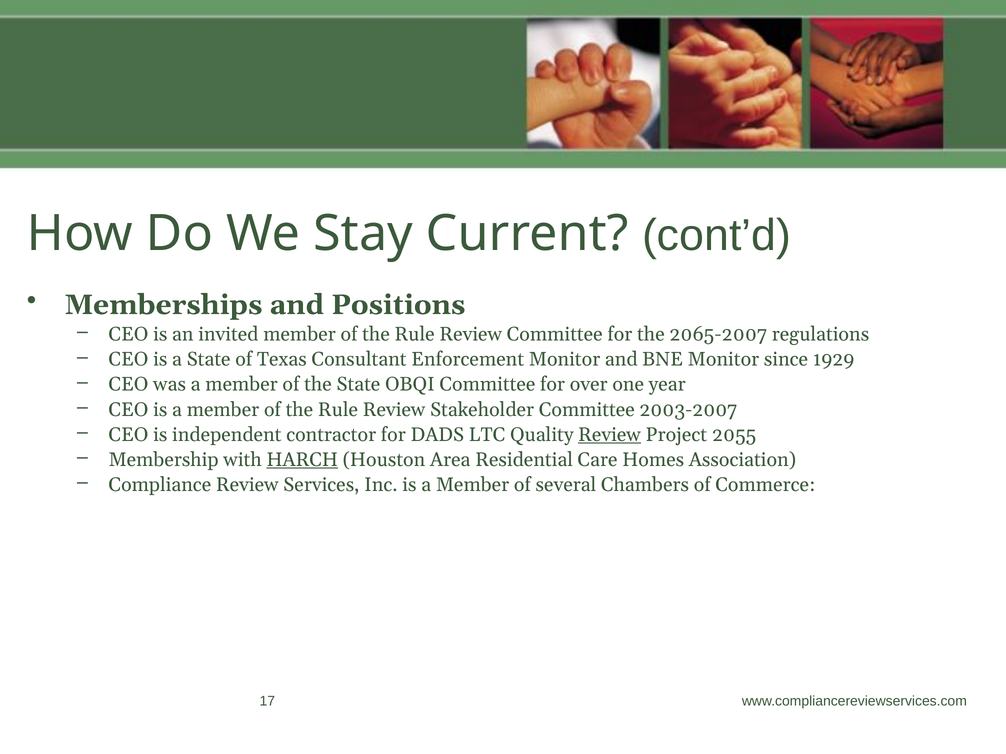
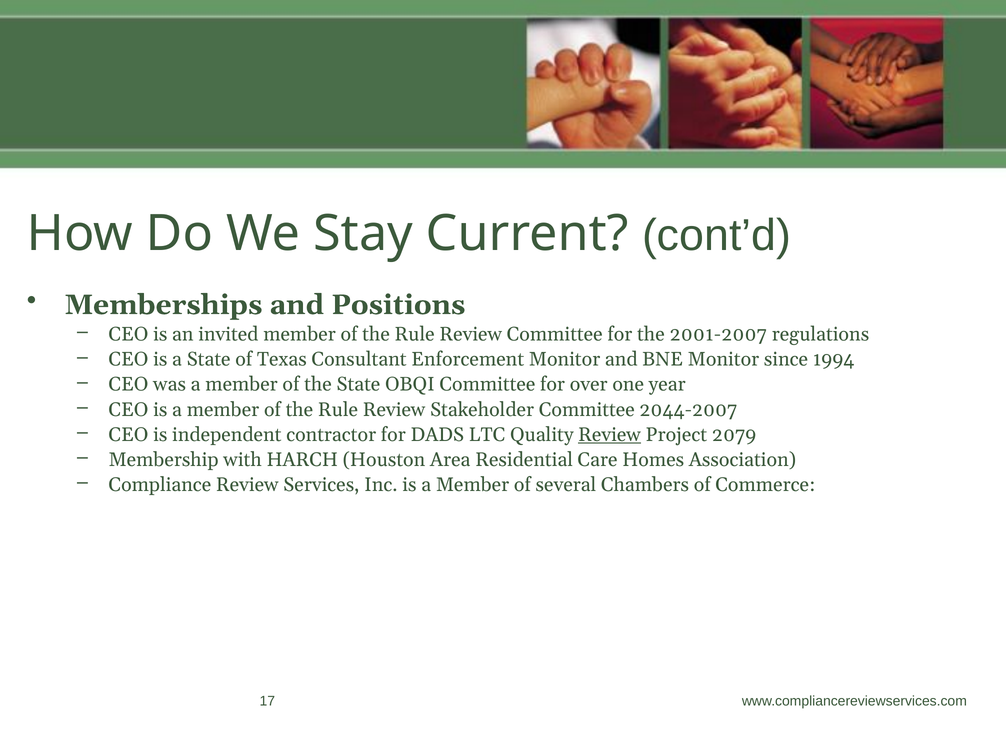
2065-2007: 2065-2007 -> 2001-2007 (718, 335)
1929: 1929 -> 1994 (834, 360)
2003-2007: 2003-2007 -> 2044-2007 (688, 410)
2055: 2055 -> 2079 (734, 435)
HARCH underline: present -> none (302, 460)
